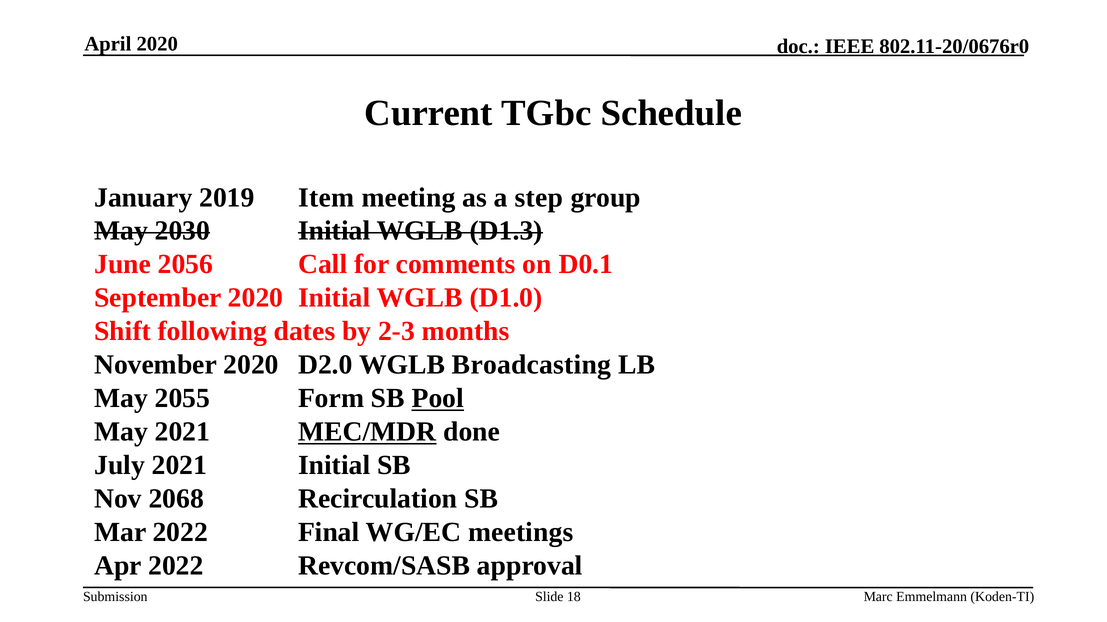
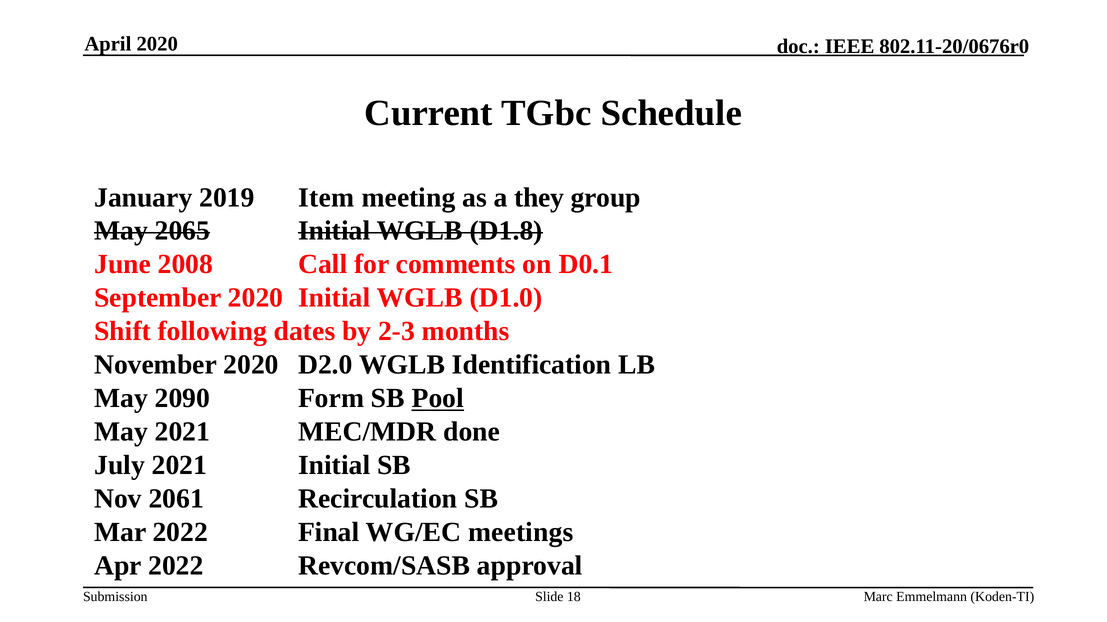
step: step -> they (539, 198)
2030: 2030 -> 2065 (183, 231)
D1.3: D1.3 -> D1.8 (506, 231)
2056: 2056 -> 2008 (185, 265)
Broadcasting: Broadcasting -> Identification (532, 365)
2055: 2055 -> 2090 (183, 399)
MEC/MDR underline: present -> none (367, 432)
2068: 2068 -> 2061 (176, 499)
